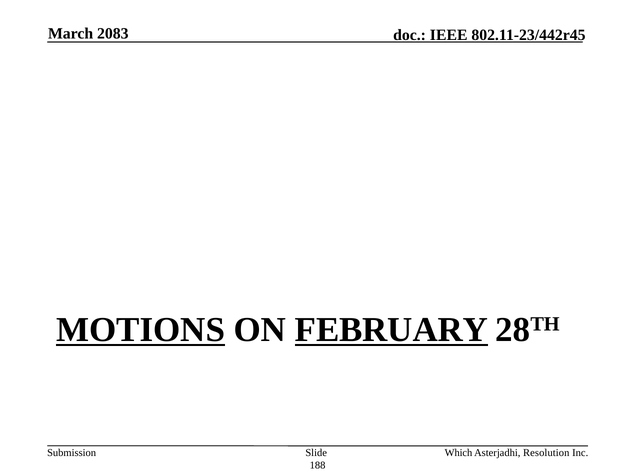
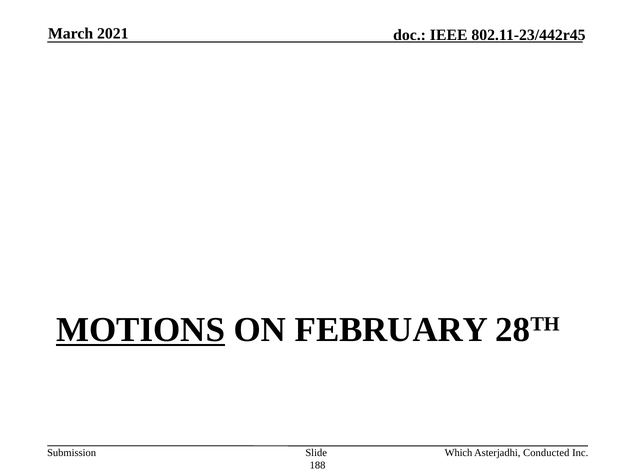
2083: 2083 -> 2021 (113, 33)
FEBRUARY underline: present -> none (391, 330)
Resolution: Resolution -> Conducted (546, 453)
